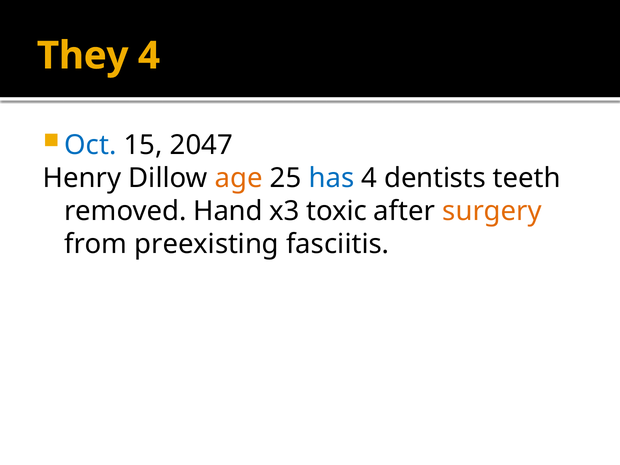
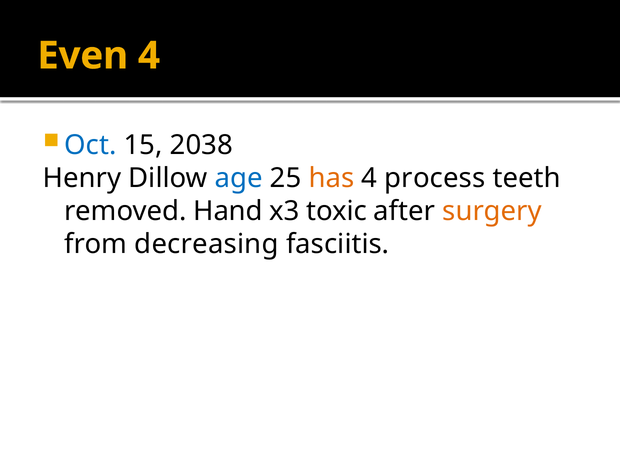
They: They -> Even (83, 56)
2047: 2047 -> 2038 (201, 145)
age colour: orange -> blue (239, 178)
has colour: blue -> orange (331, 178)
dentists: dentists -> process (435, 178)
preexisting: preexisting -> decreasing (207, 244)
